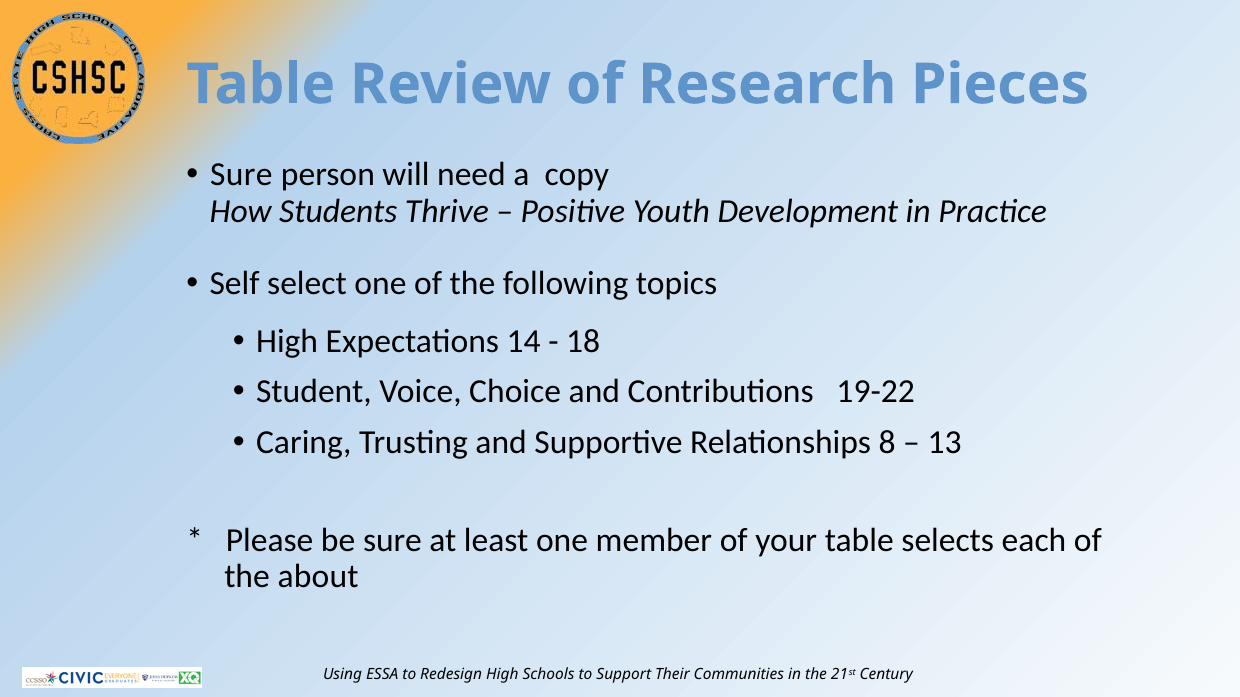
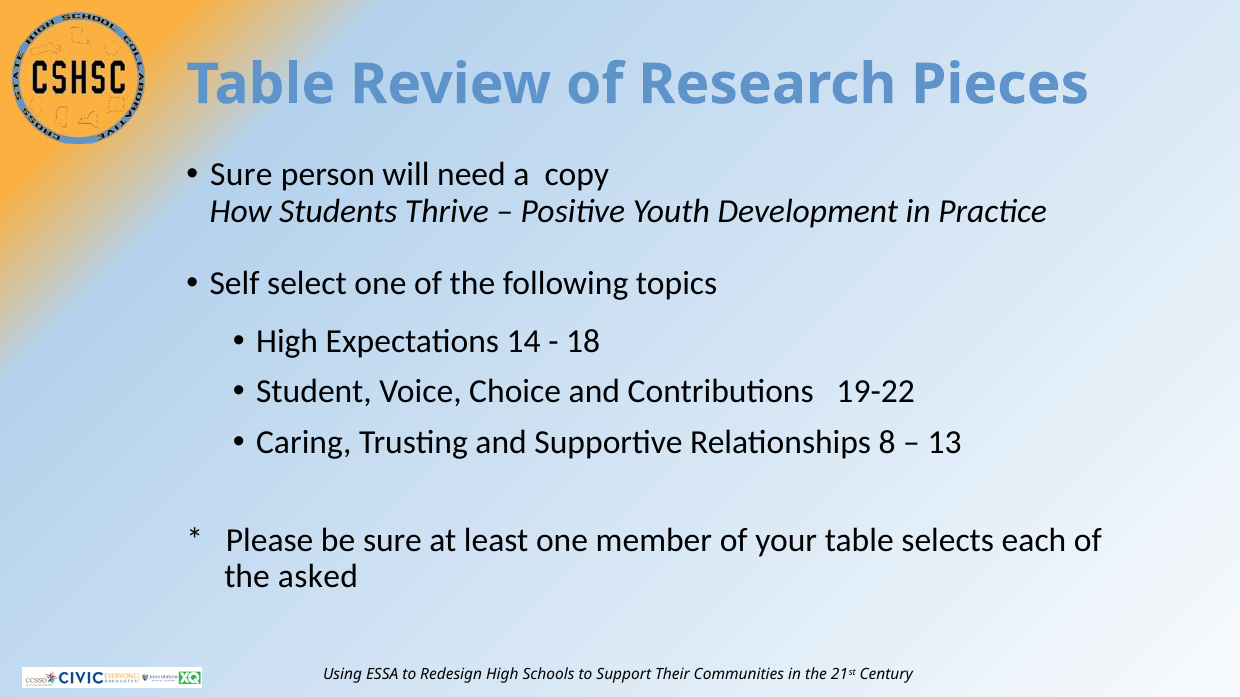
about: about -> asked (318, 577)
